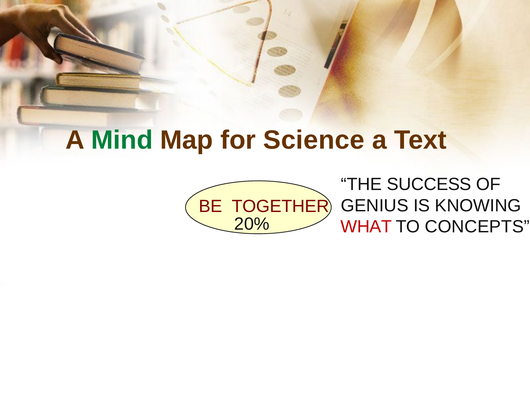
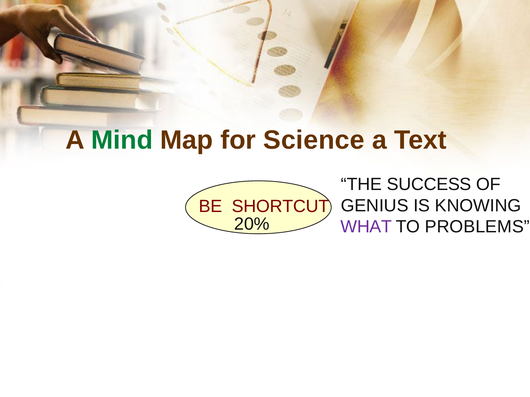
TOGETHER: TOGETHER -> SHORTCUT (281, 207)
WHAT colour: red -> purple (366, 227)
CONCEPTS: CONCEPTS -> PROBLEMS (477, 227)
